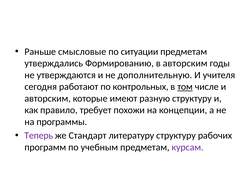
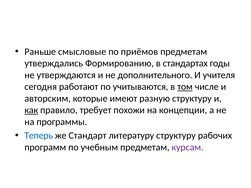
ситуации: ситуации -> приёмов (139, 52)
в авторским: авторским -> стандартах (185, 63)
дополнительную: дополнительную -> дополнительного (155, 75)
контрольных: контрольных -> учитываются (141, 87)
как underline: none -> present (31, 110)
Теперь colour: purple -> blue (39, 136)
